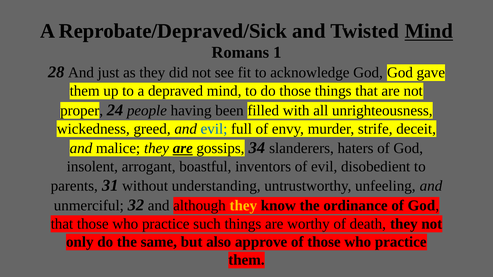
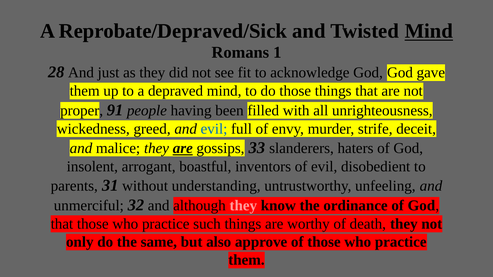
24: 24 -> 91 (115, 110)
34: 34 -> 33 (257, 148)
they colour: yellow -> pink (243, 206)
